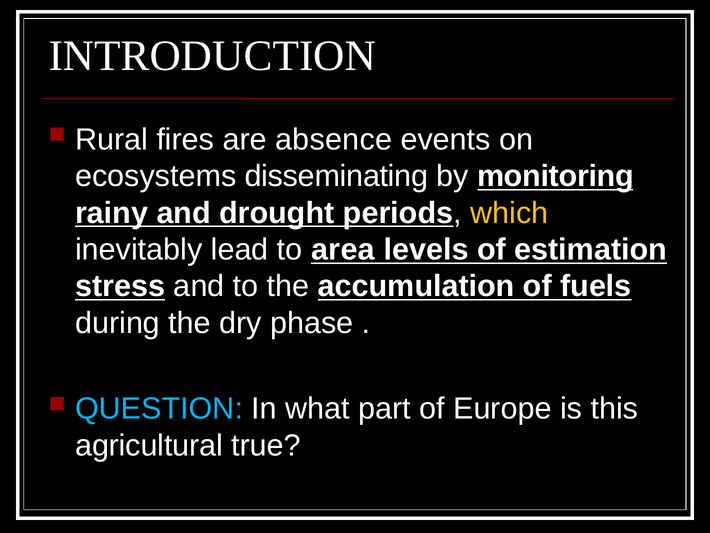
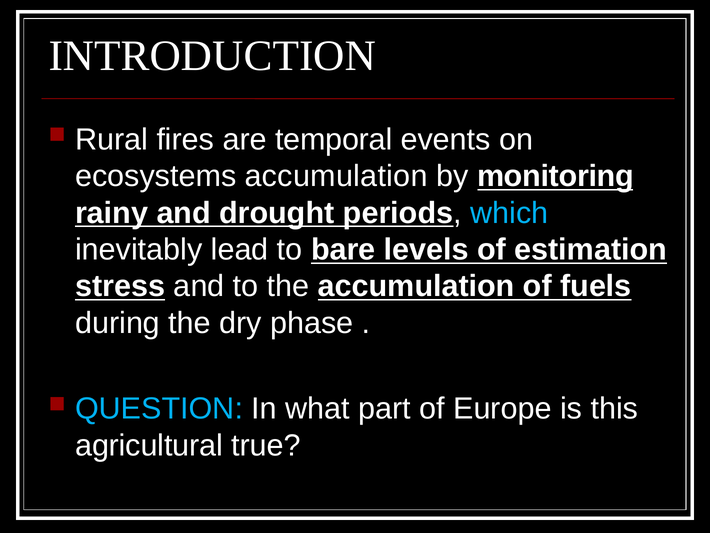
absence: absence -> temporal (334, 139)
ecosystems disseminating: disseminating -> accumulation (336, 176)
which colour: yellow -> light blue (509, 213)
area: area -> bare (343, 249)
